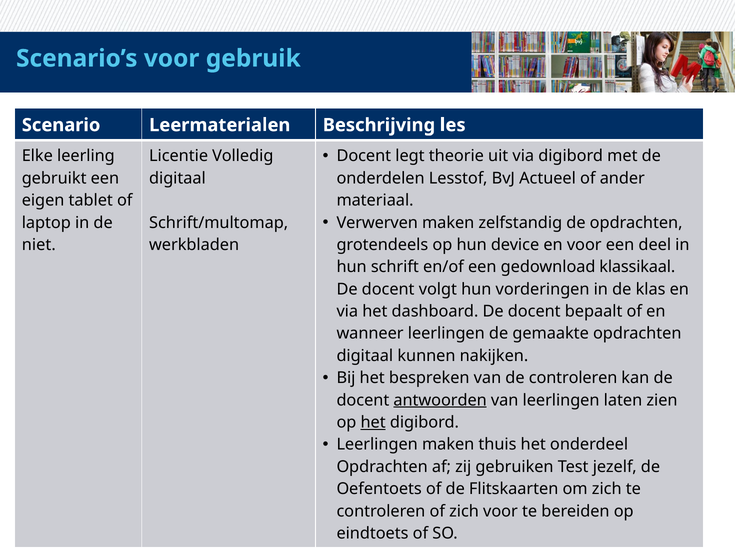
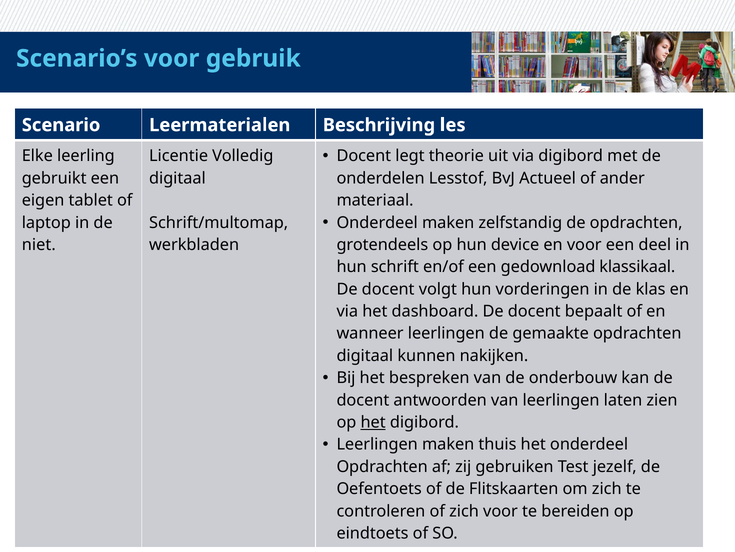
Verwerven: Verwerven -> Onderdeel (377, 222)
de controleren: controleren -> onderbouw (573, 377)
antwoorden underline: present -> none (440, 400)
